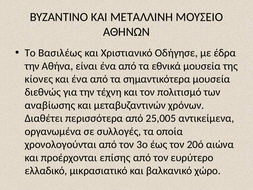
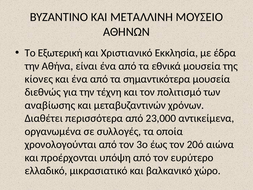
Βασιλέως: Βασιλέως -> Εξωτερική (60, 53)
Οδήγησε: Οδήγησε -> Εκκλησία (176, 53)
25,005: 25,005 -> 23,000 (161, 118)
επίσης: επίσης -> υπόψη (115, 157)
